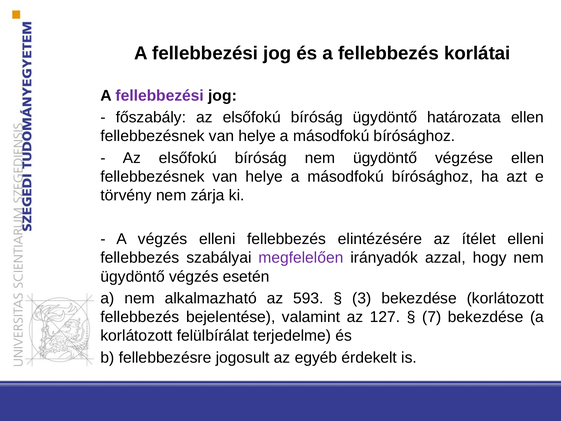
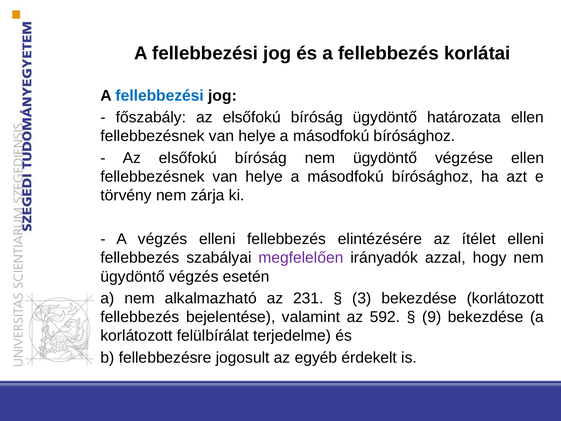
fellebbezési colour: purple -> blue (160, 96)
593: 593 -> 231 (308, 298)
127: 127 -> 592 (385, 317)
7: 7 -> 9 (432, 317)
